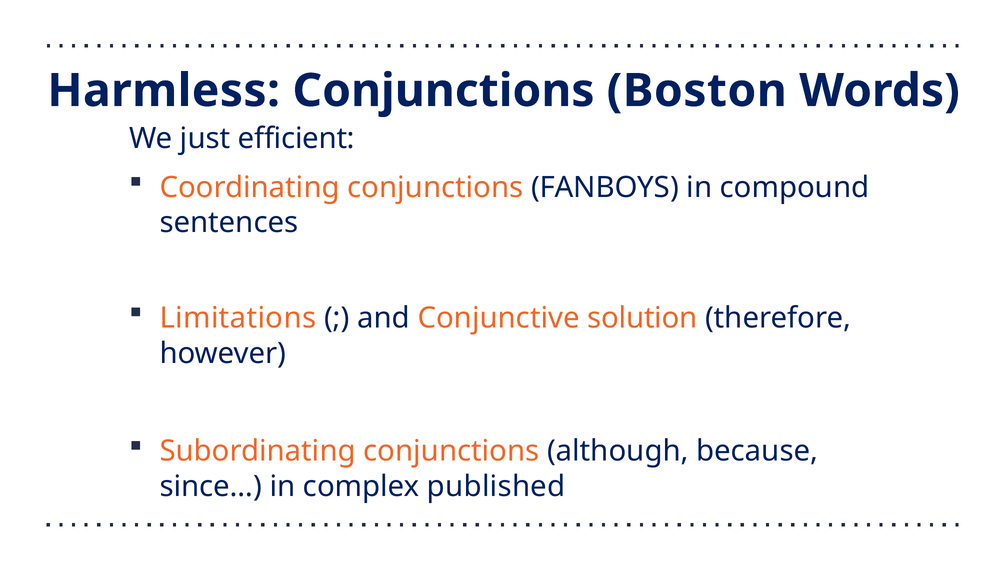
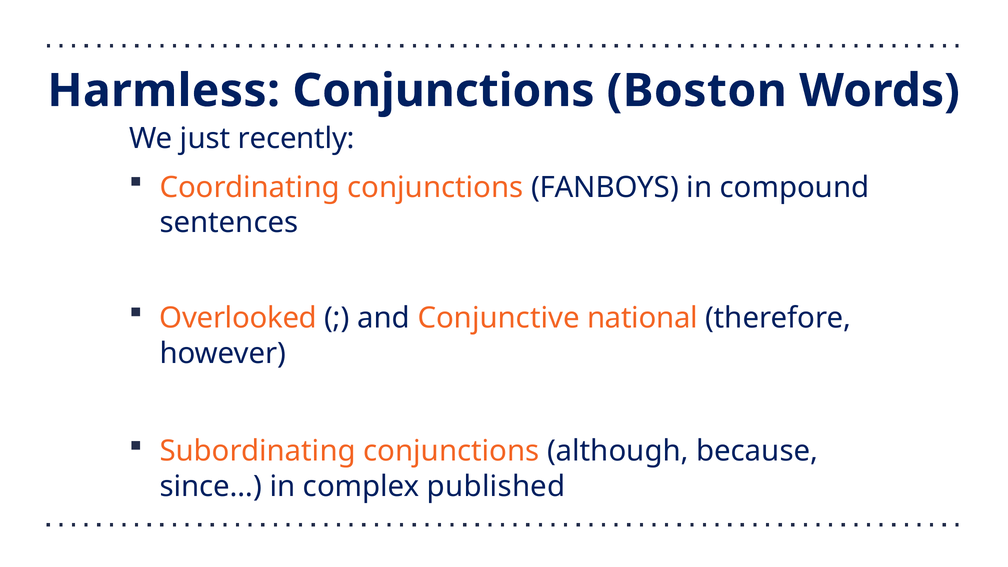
efficient: efficient -> recently (296, 138)
Limitations: Limitations -> Overlooked (238, 318)
solution: solution -> national (642, 318)
